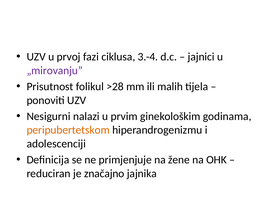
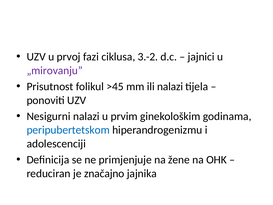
3.-4: 3.-4 -> 3.-2 (148, 57)
>28: >28 -> >45 (115, 86)
ili malih: malih -> nalazi (170, 86)
peripubertetskom colour: orange -> blue (68, 130)
